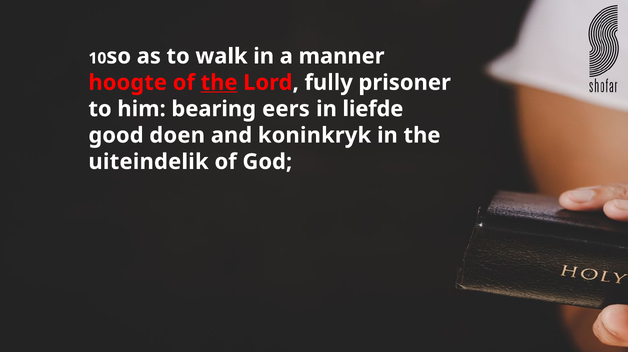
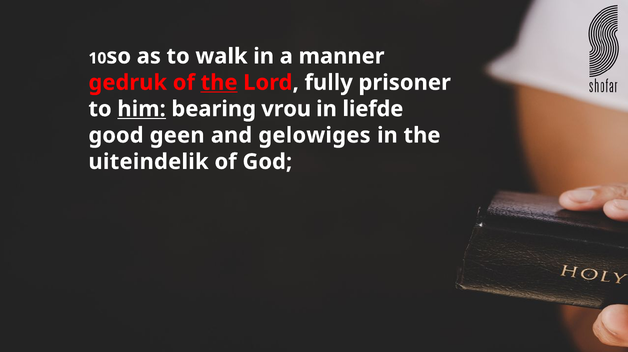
hoogte: hoogte -> gedruk (128, 83)
him underline: none -> present (142, 109)
eers: eers -> vrou (286, 109)
doen: doen -> geen (177, 135)
koninkryk: koninkryk -> gelowiges (314, 135)
